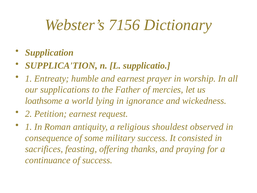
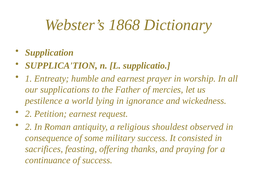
7156: 7156 -> 1868 (124, 25)
loathsome: loathsome -> pestilence (44, 101)
1: 1 -> 2 (29, 127)
